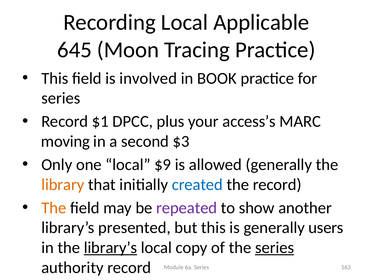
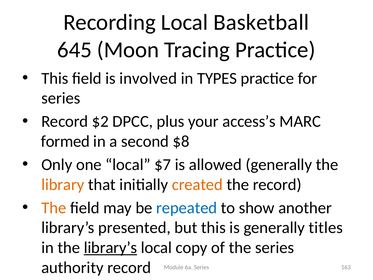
Applicable: Applicable -> Basketball (261, 22)
BOOK: BOOK -> TYPES (217, 78)
$1: $1 -> $2 (100, 121)
moving: moving -> formed (65, 141)
$3: $3 -> $8 (181, 141)
$9: $9 -> $7 (163, 164)
created colour: blue -> orange (197, 184)
repeated colour: purple -> blue (187, 208)
users: users -> titles (326, 227)
series underline: present -> none (275, 247)
